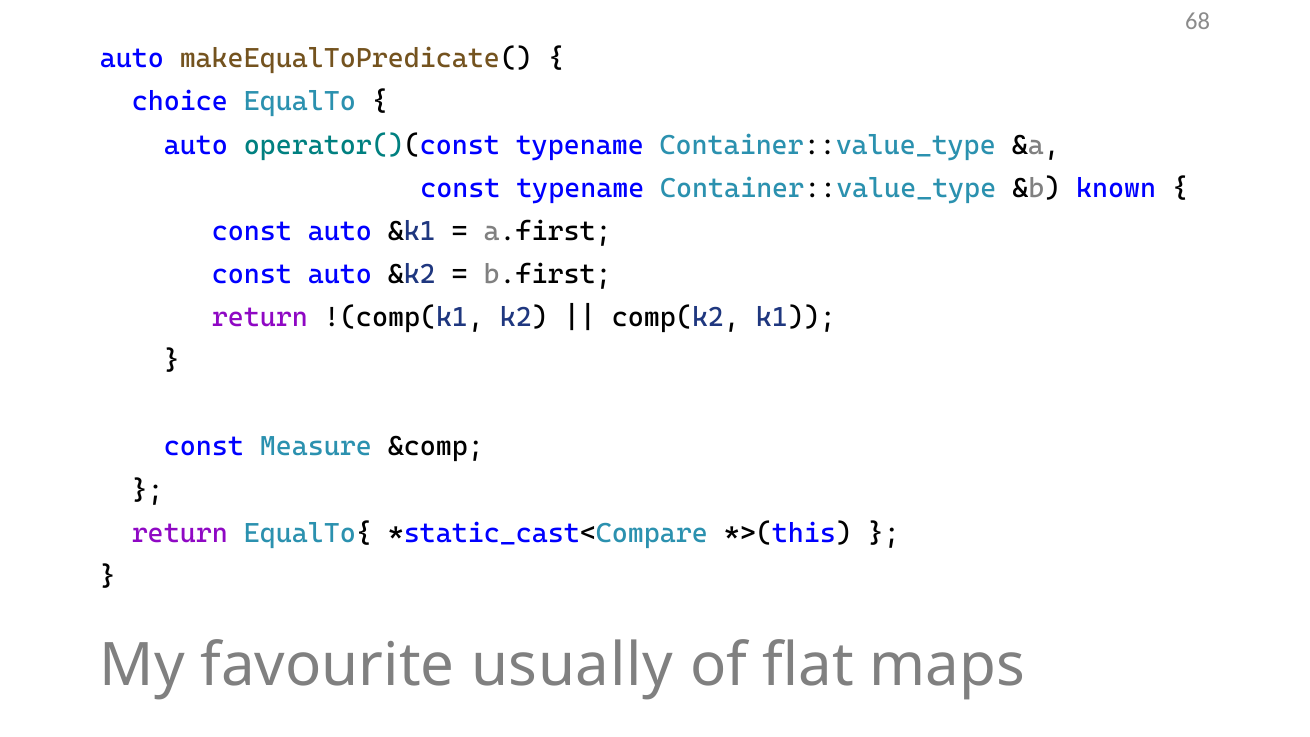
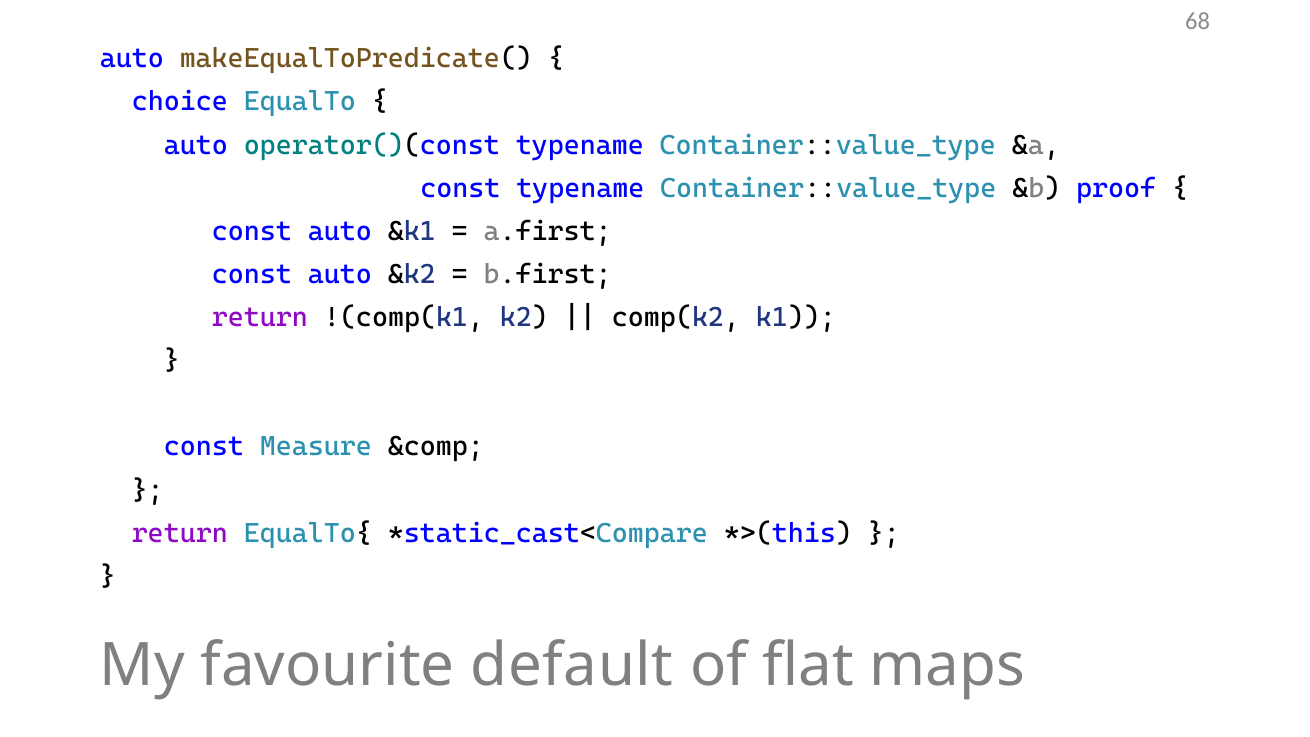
known: known -> proof (1116, 188)
usually: usually -> default (572, 665)
